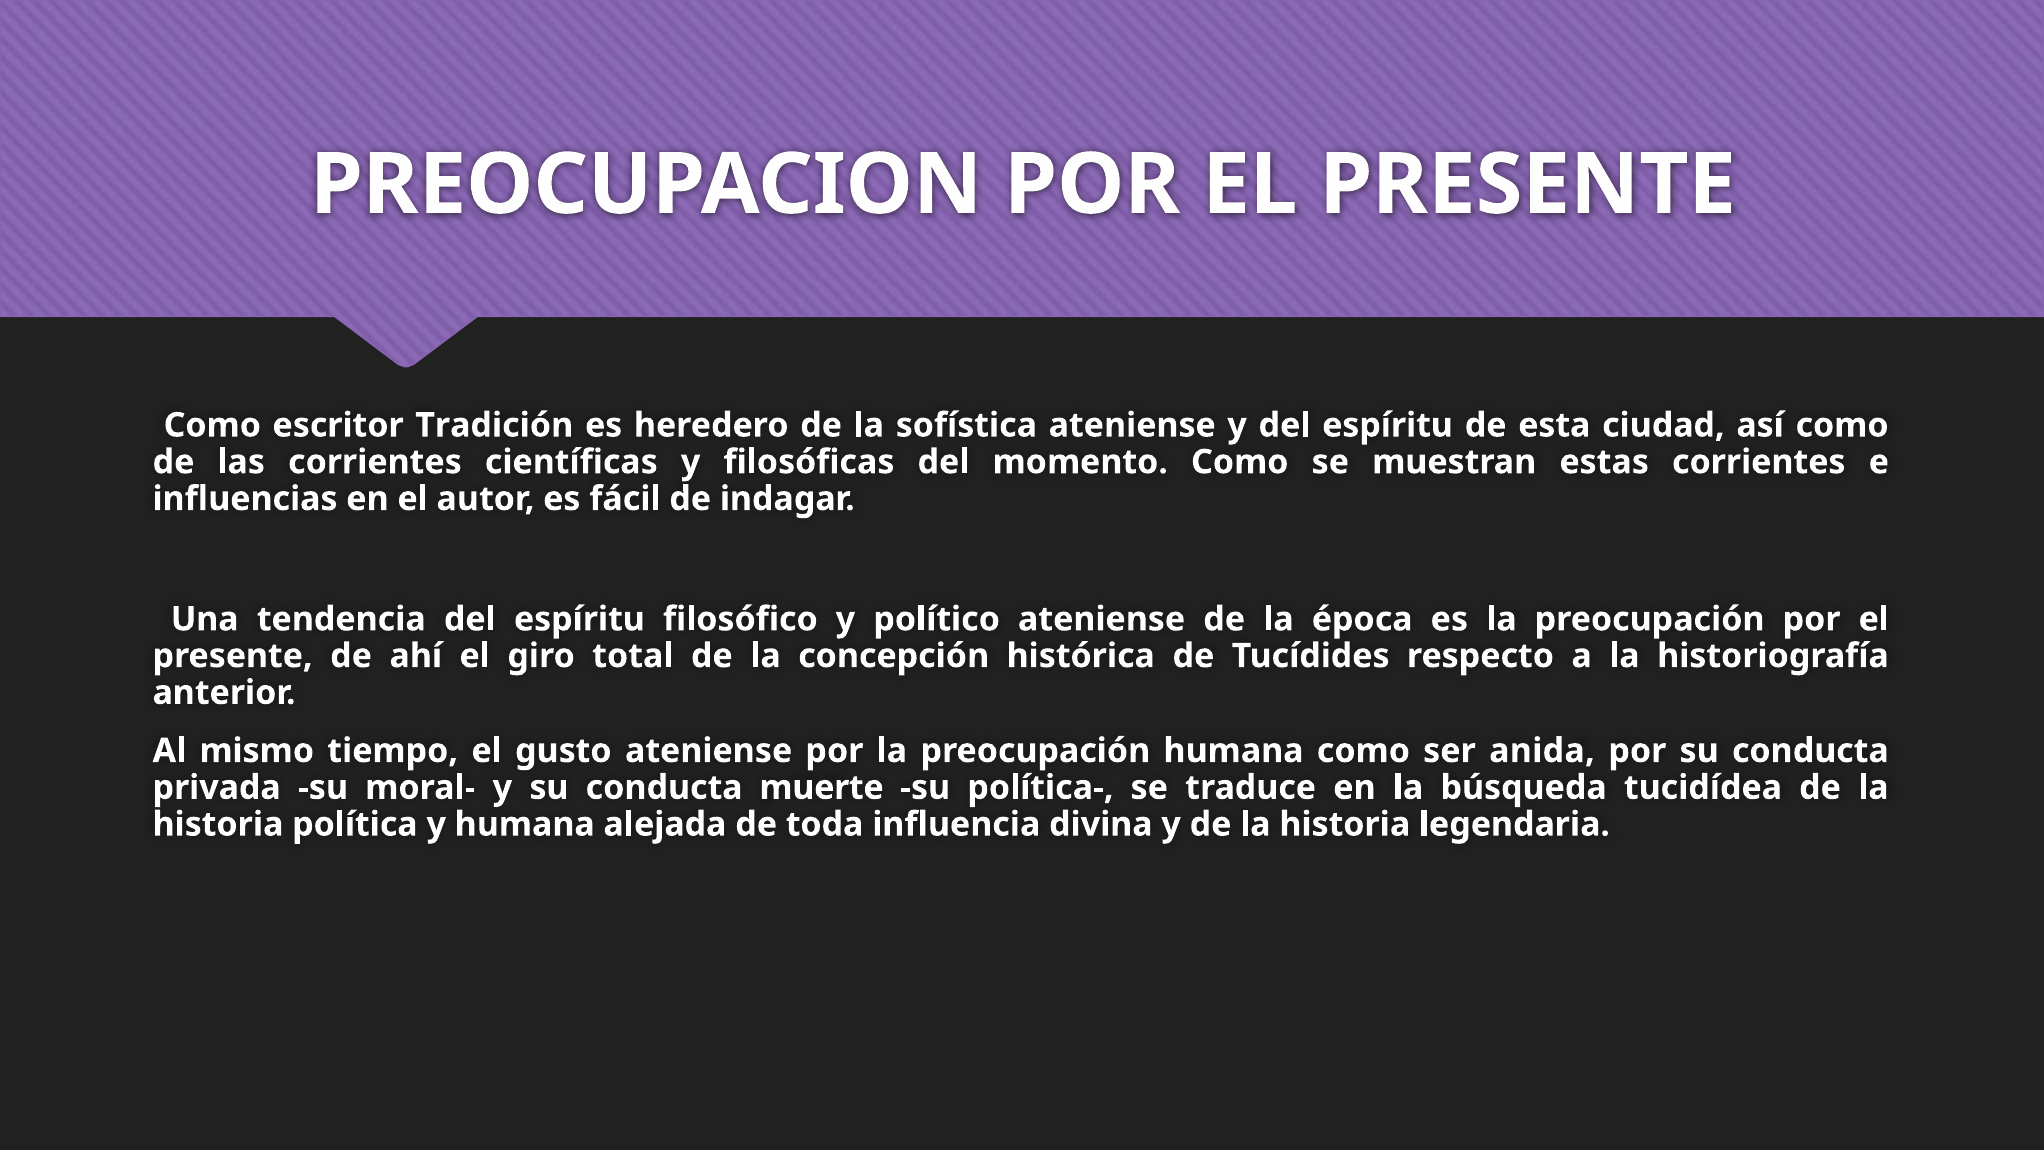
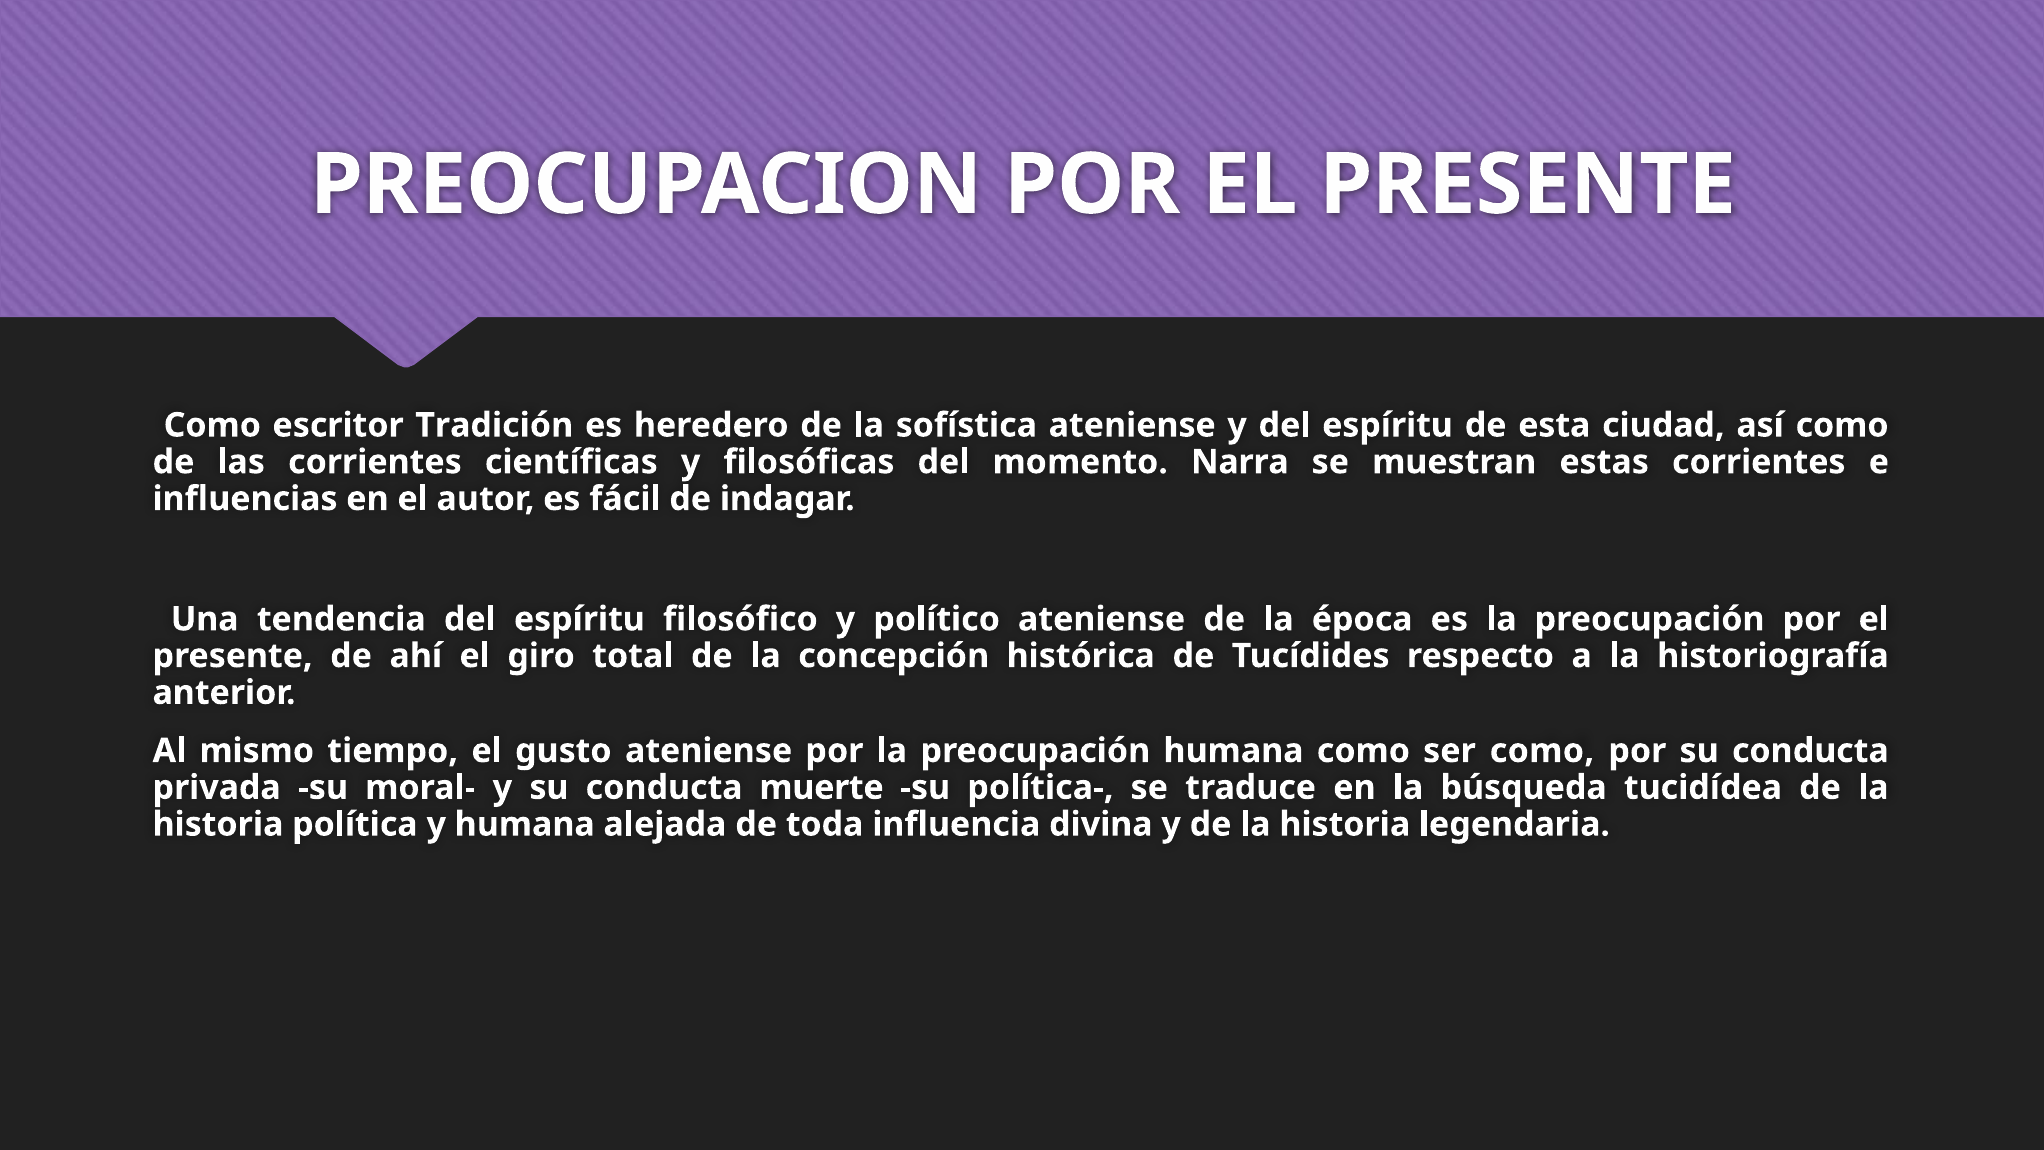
momento Como: Como -> Narra (1240, 462)
ser anida: anida -> como (1542, 751)
